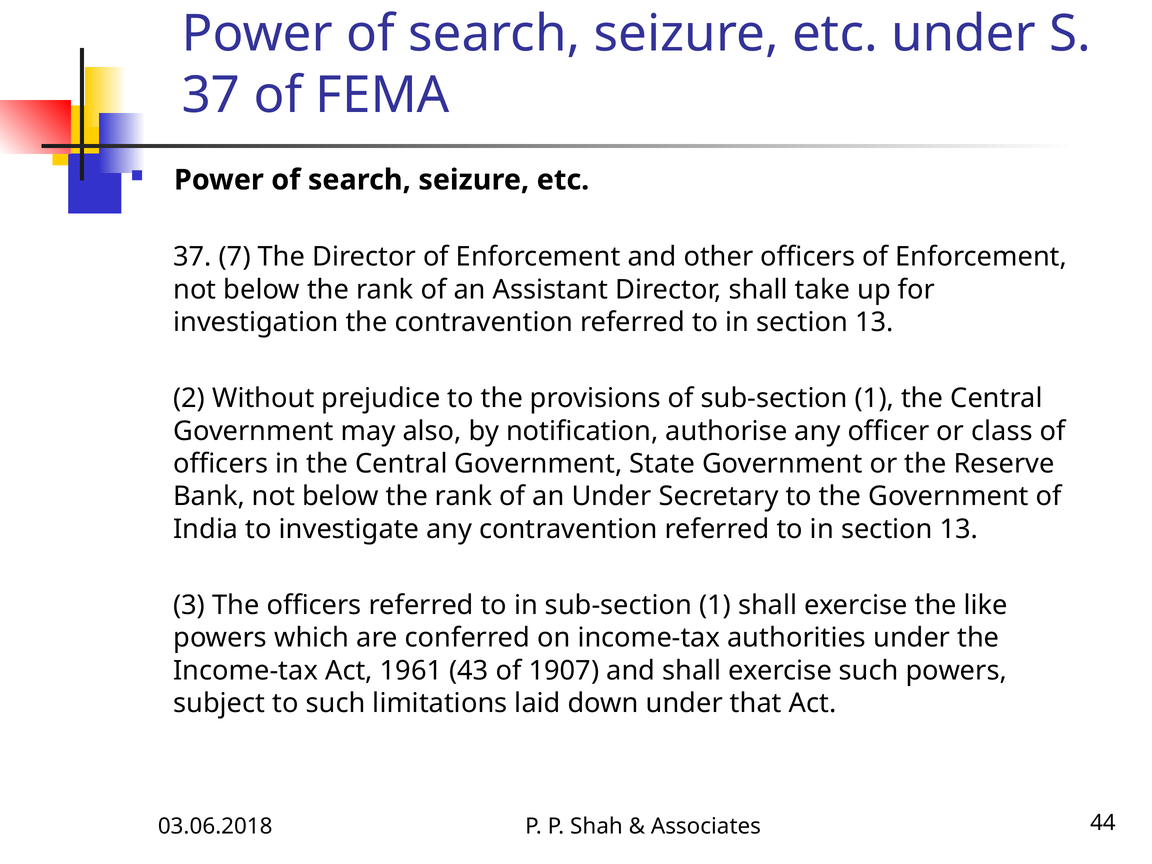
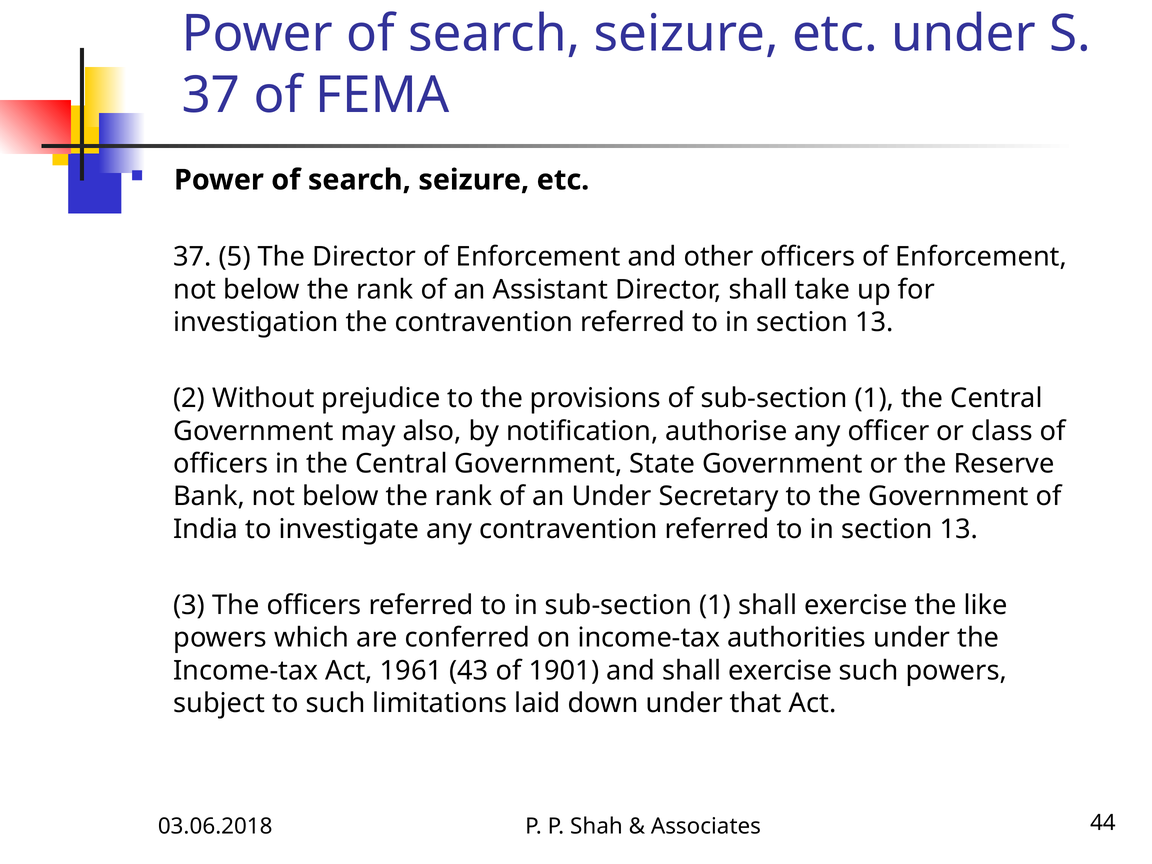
7: 7 -> 5 (235, 257)
1907: 1907 -> 1901 (564, 671)
